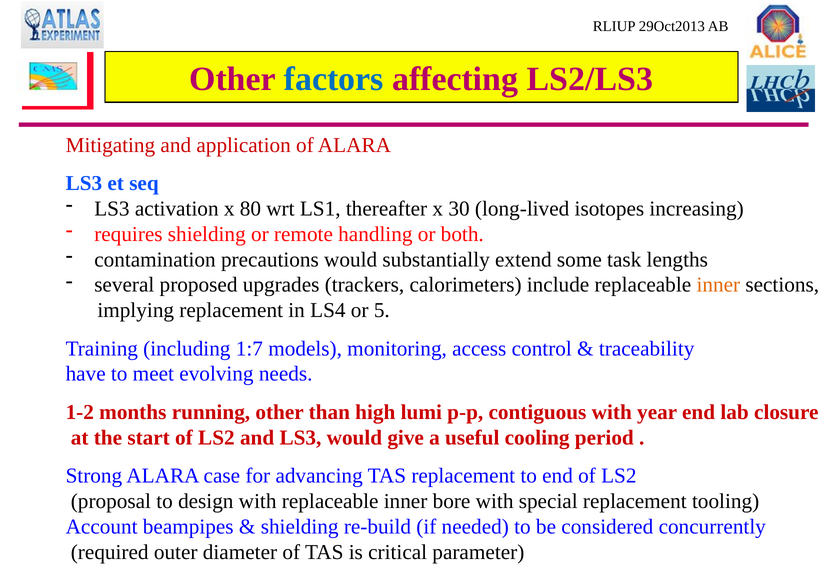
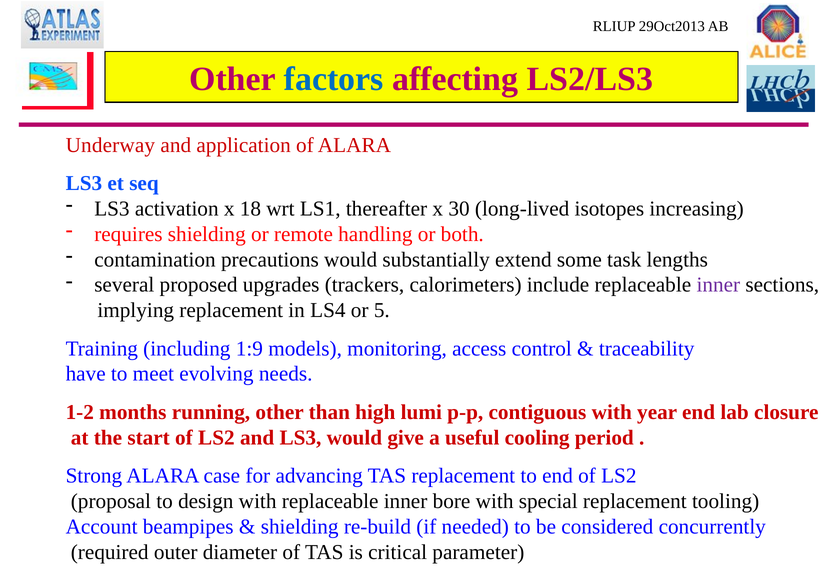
Mitigating: Mitigating -> Underway (110, 145)
80: 80 -> 18 (250, 209)
inner colour: orange -> purple (718, 285)
1:7: 1:7 -> 1:9 (249, 349)
